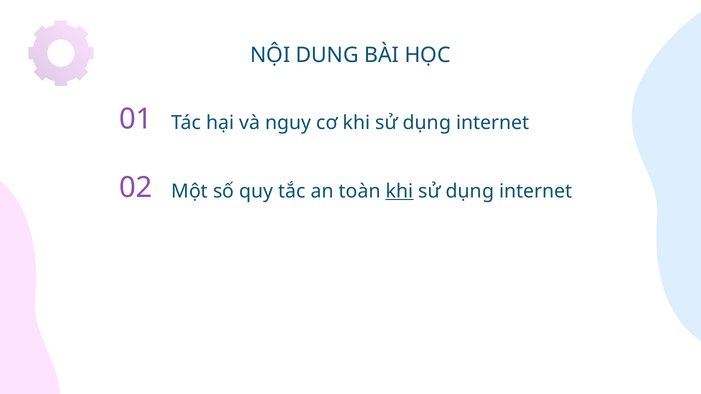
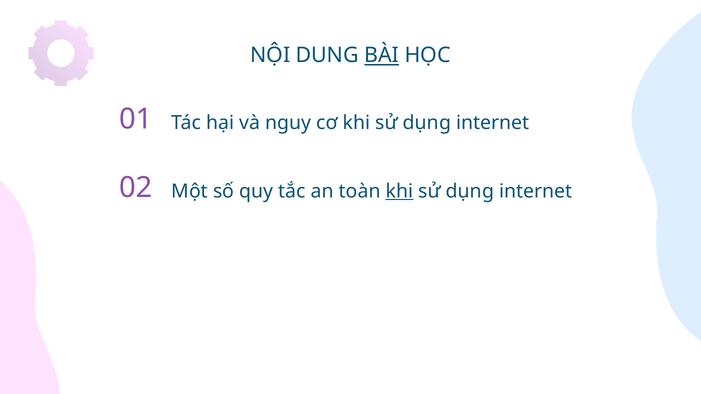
BÀI underline: none -> present (382, 55)
